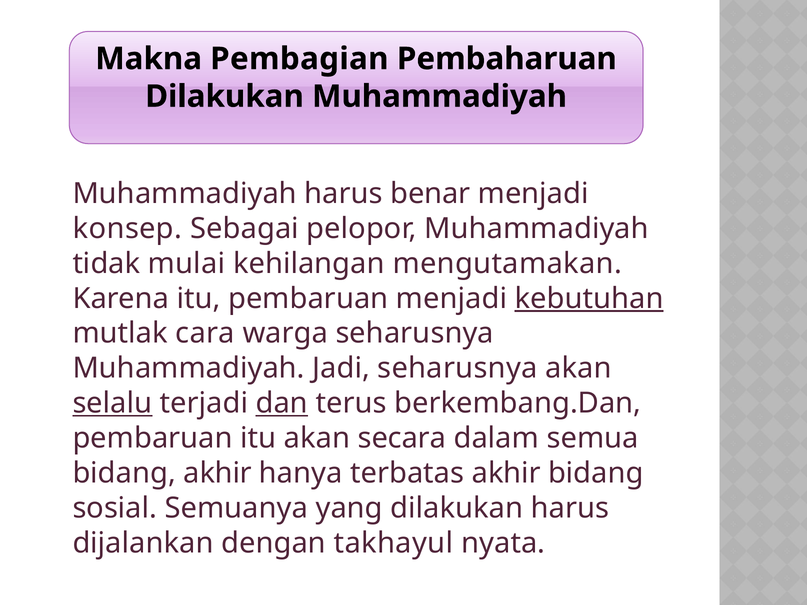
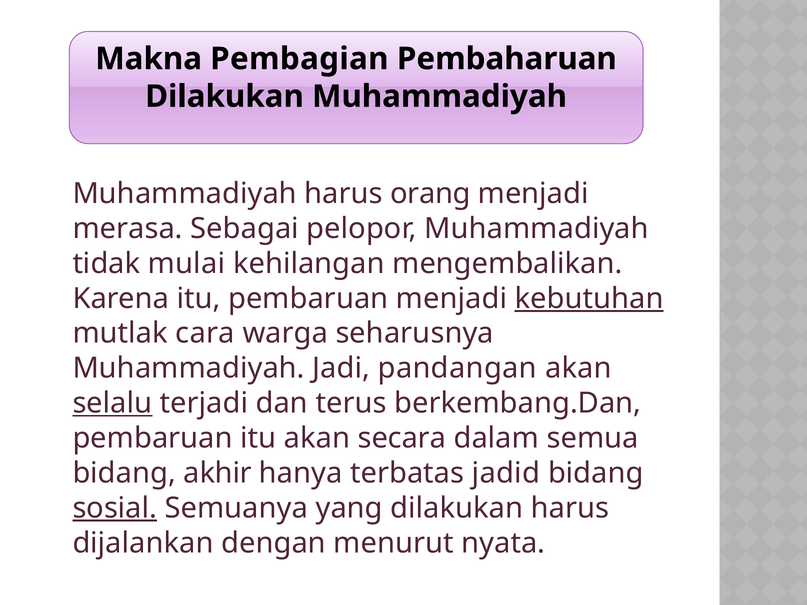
benar: benar -> orang (430, 194)
konsep: konsep -> merasa (128, 229)
mengutamakan: mengutamakan -> mengembalikan (507, 264)
Jadi seharusnya: seharusnya -> pandangan (457, 368)
dan underline: present -> none (282, 403)
terbatas akhir: akhir -> jadid (506, 473)
sosial underline: none -> present (115, 508)
takhayul: takhayul -> menurut (394, 543)
